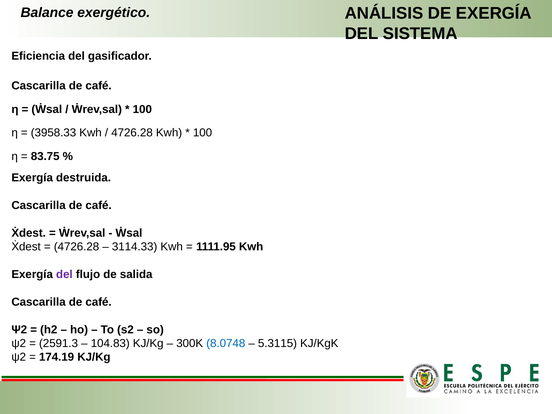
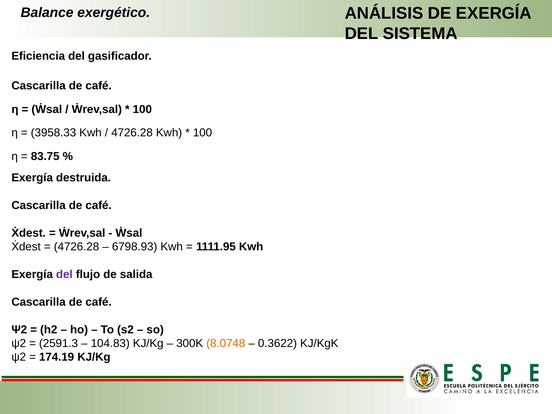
3114.33: 3114.33 -> 6798.93 (135, 247)
8.0748 colour: blue -> orange (226, 343)
5.3115: 5.3115 -> 0.3622 (277, 343)
